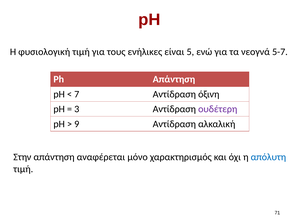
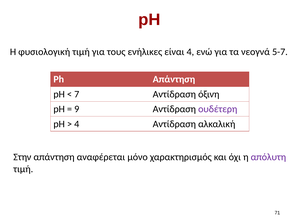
είναι 5: 5 -> 4 (190, 52)
3: 3 -> 9 (77, 109)
9: 9 -> 4 (77, 124)
απόλυτη colour: blue -> purple (268, 157)
